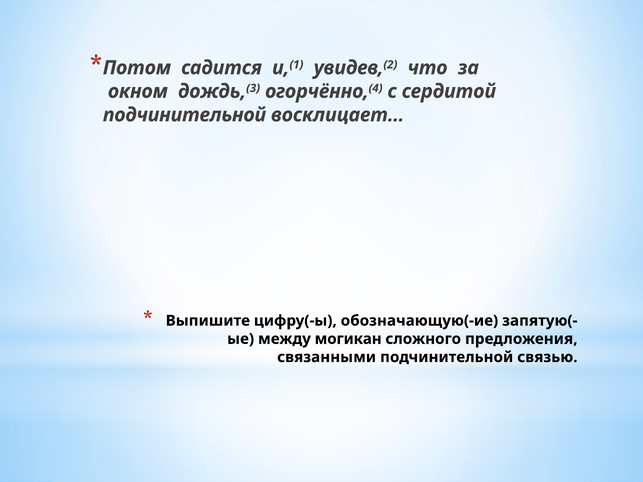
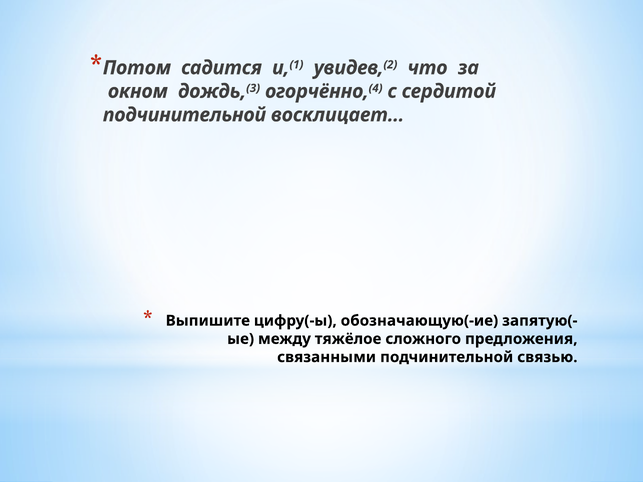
могикан: могикан -> тяжёлое (348, 339)
